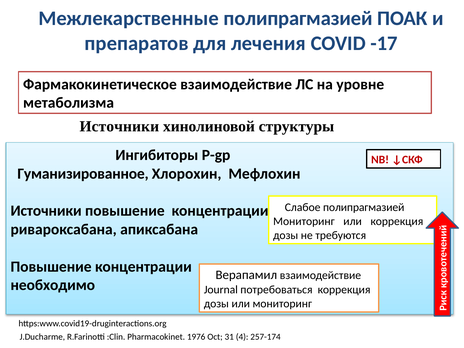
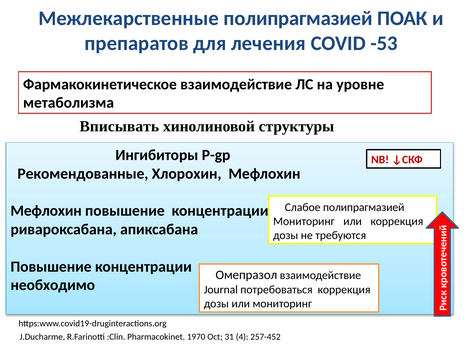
-17: -17 -> -53 (384, 43)
Источники: Источники -> Вписывать (119, 127)
Гуманизированное: Гуманизированное -> Рекомендованные (83, 174)
Источники: Источники -> Мефлохин (46, 211)
Верапамил: Верапамил -> Омепразол (246, 275)
1976: 1976 -> 1970 (196, 337)
257-174: 257-174 -> 257-452 (266, 337)
